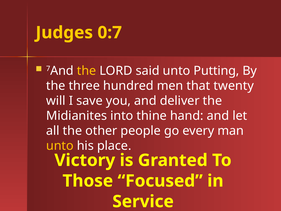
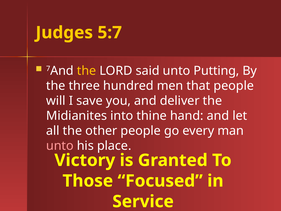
0:7: 0:7 -> 5:7 (110, 33)
that twenty: twenty -> people (234, 86)
unto colour: yellow -> pink (60, 146)
